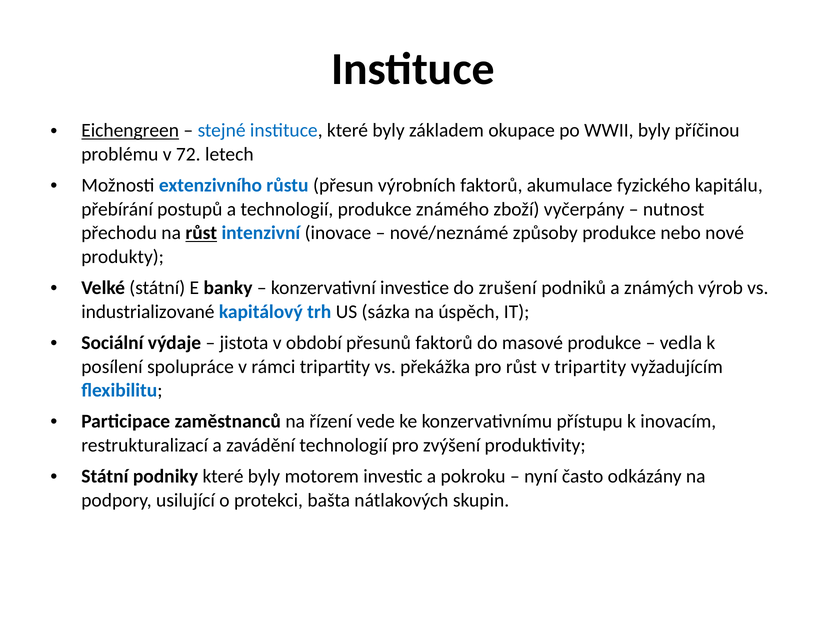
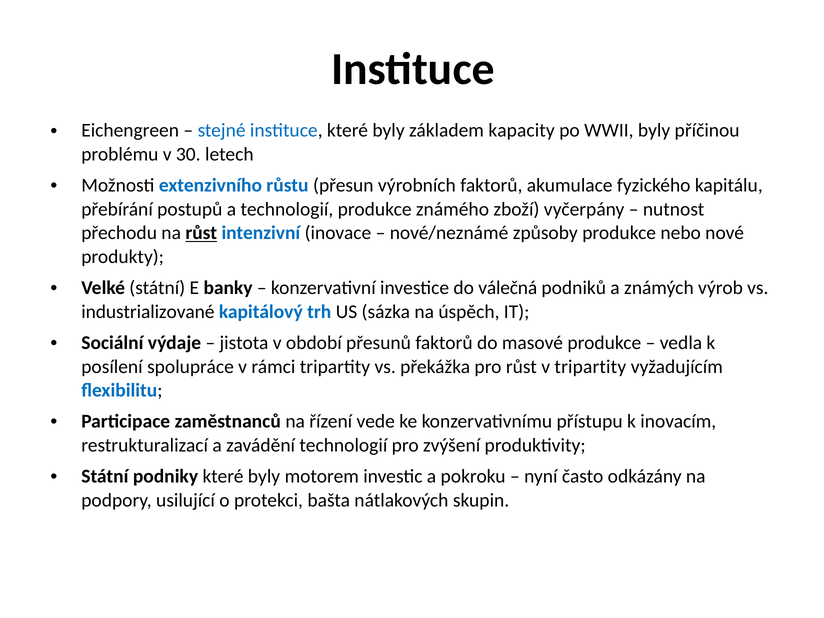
Eichengreen underline: present -> none (130, 131)
okupace: okupace -> kapacity (522, 131)
72: 72 -> 30 (188, 154)
zrušení: zrušení -> válečná (508, 288)
